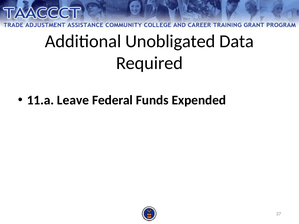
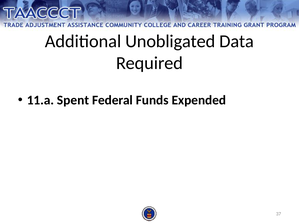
Leave: Leave -> Spent (73, 100)
